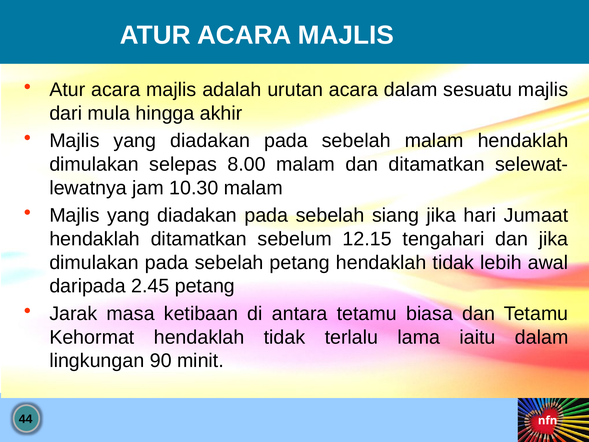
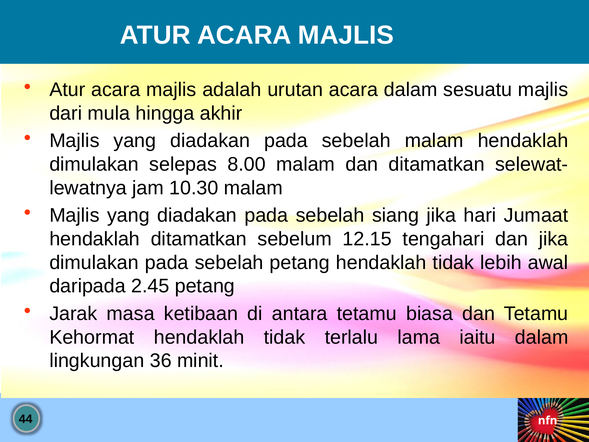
90: 90 -> 36 (161, 361)
